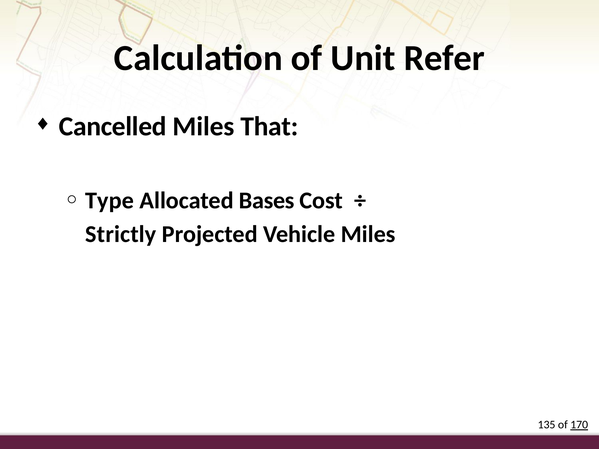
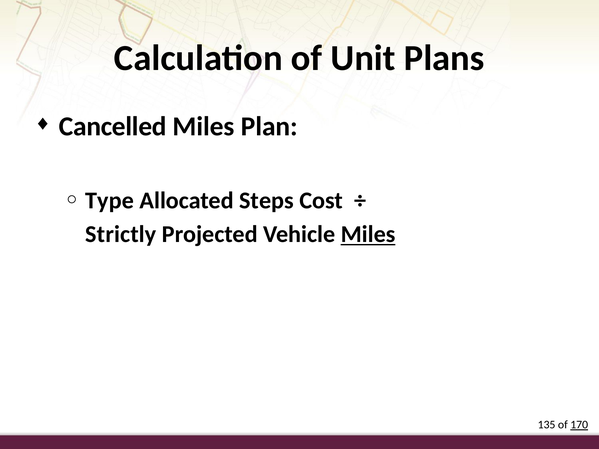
Refer: Refer -> Plans (444, 58)
That: That -> Plan (269, 127)
Bases: Bases -> Steps (267, 201)
Miles underline: none -> present (368, 234)
